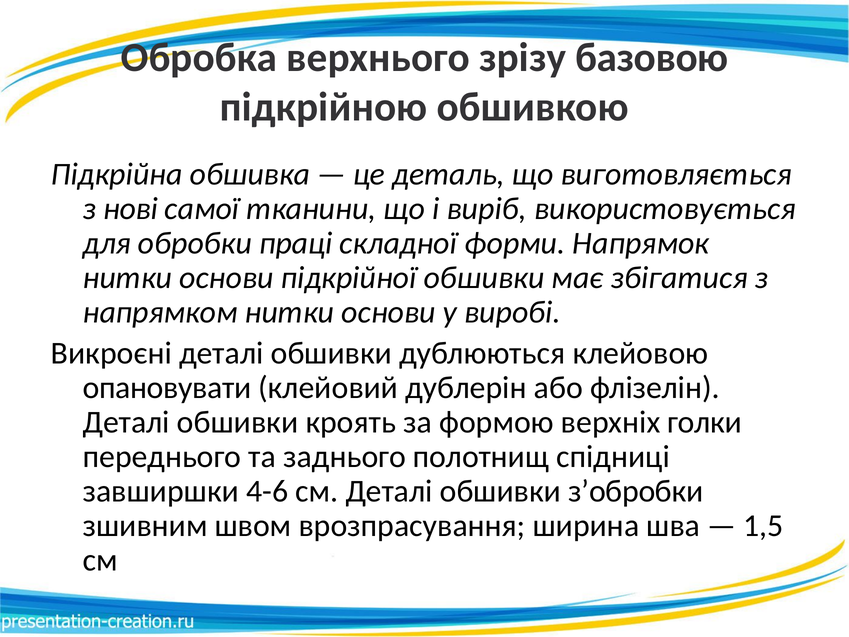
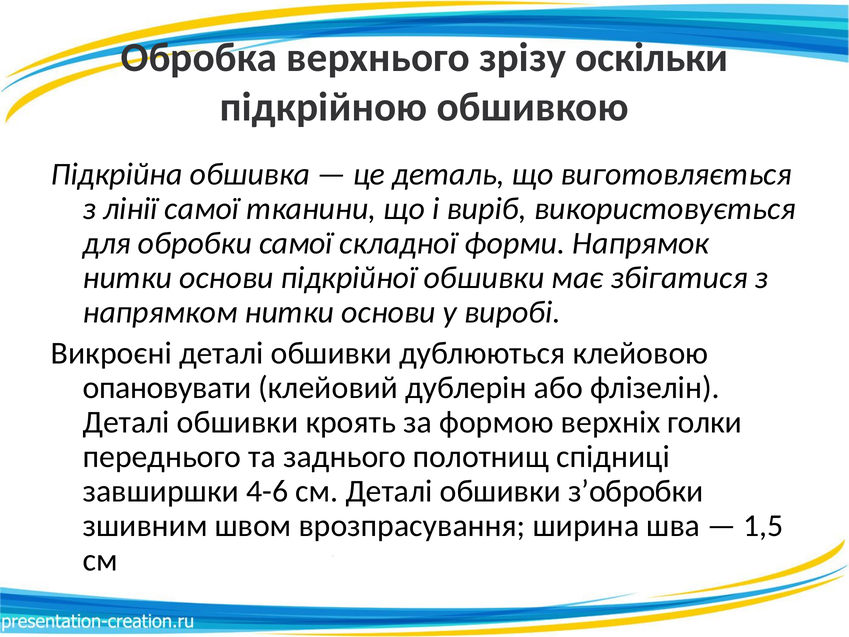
базовою: базовою -> оскільки (652, 57)
нові: нові -> лінії (130, 209)
обробки праці: праці -> самої (296, 243)
